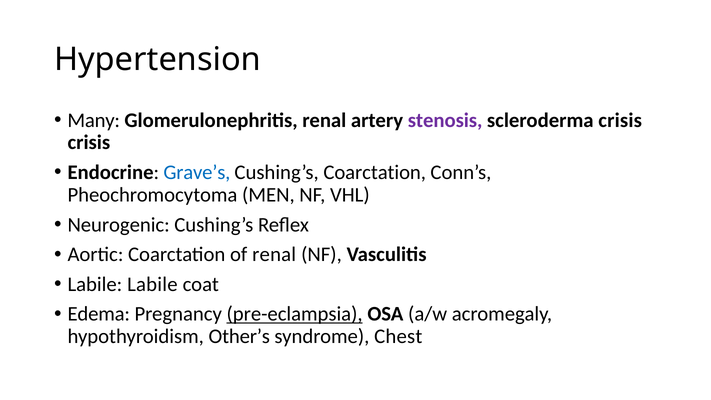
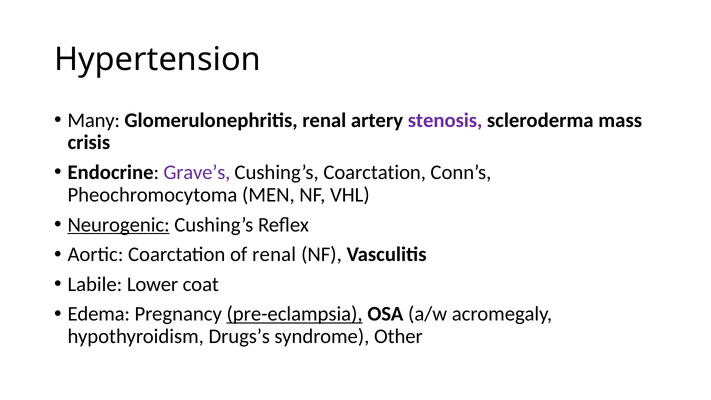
scleroderma crisis: crisis -> mass (620, 120)
Grave’s colour: blue -> purple (197, 172)
Neurogenic underline: none -> present (119, 225)
Labile Labile: Labile -> Lower (153, 284)
Other’s: Other’s -> Drugs’s (239, 336)
Chest: Chest -> Other (398, 336)
